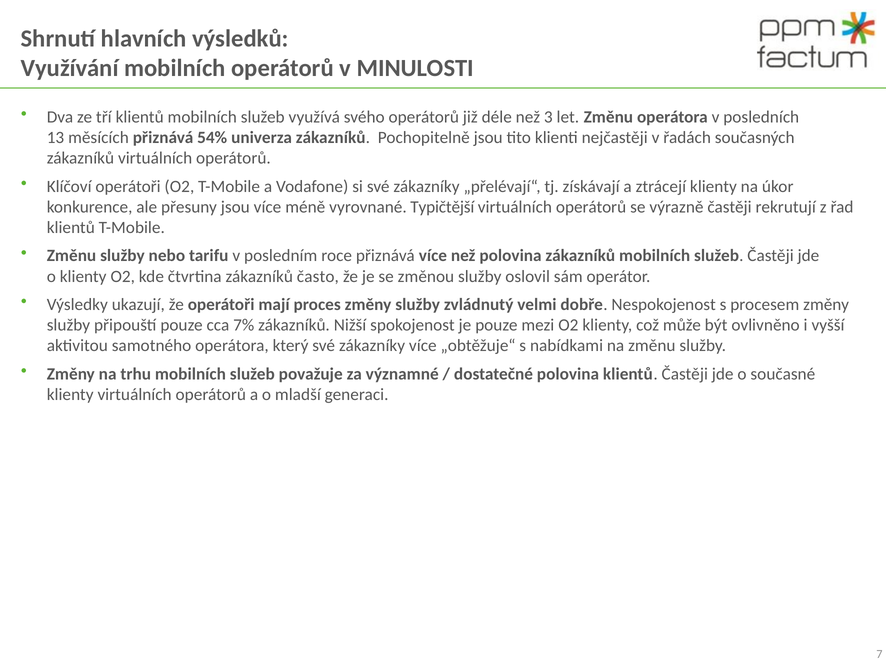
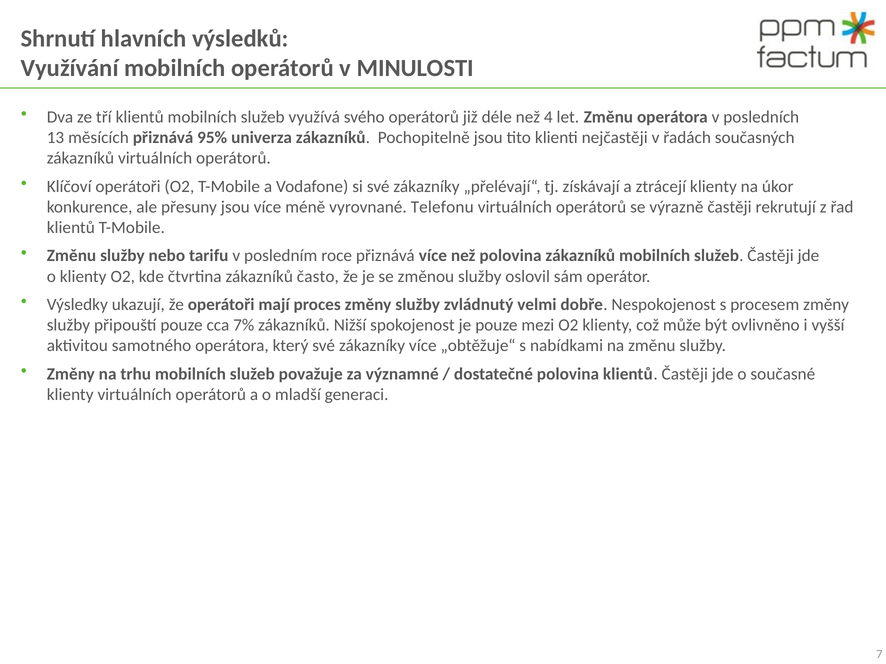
3: 3 -> 4 (548, 117)
54%: 54% -> 95% (212, 138)
Typičtější: Typičtější -> Telefonu (442, 207)
